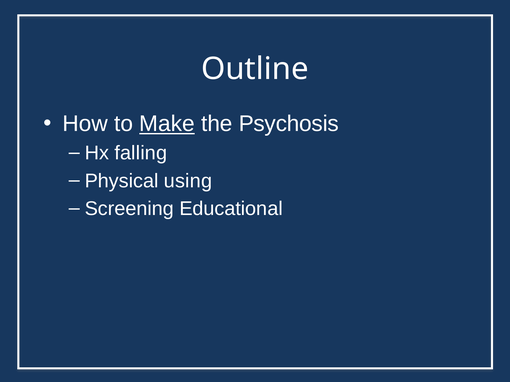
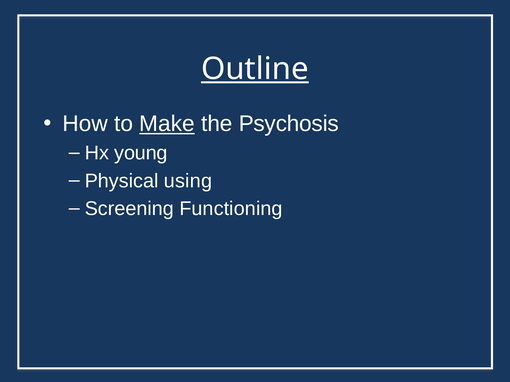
Outline underline: none -> present (255, 69)
falling: falling -> young (141, 153)
Educational: Educational -> Functioning (231, 209)
